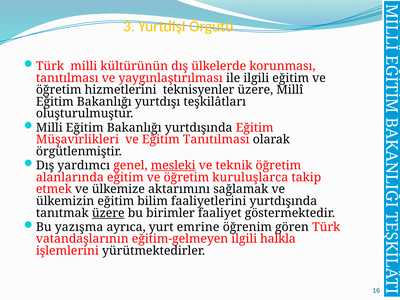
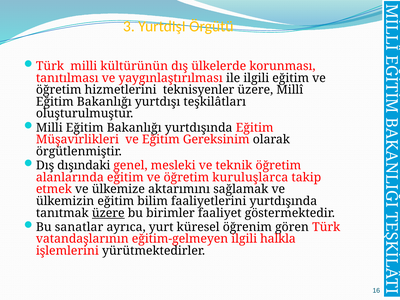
Eğitim Tanıtılması: Tanıtılması -> Gereksinim (216, 140)
yardımcı: yardımcı -> dışındaki (84, 165)
mesleki underline: present -> none (173, 165)
yazışma: yazışma -> sanatlar (79, 227)
emrine: emrine -> küresel (198, 227)
